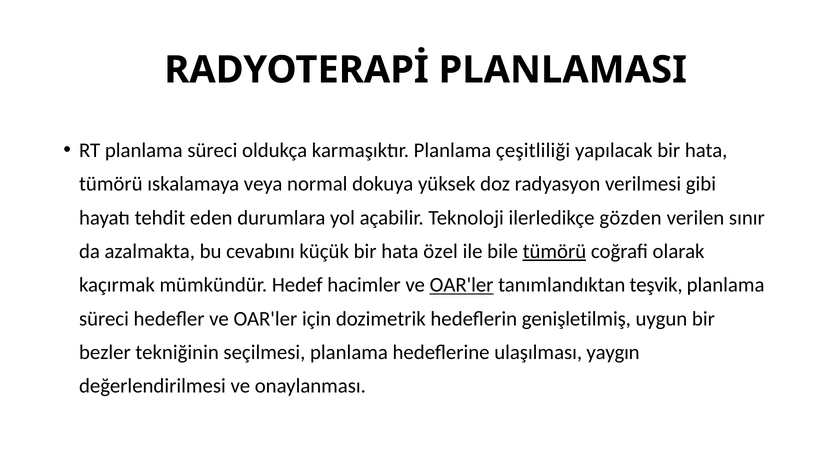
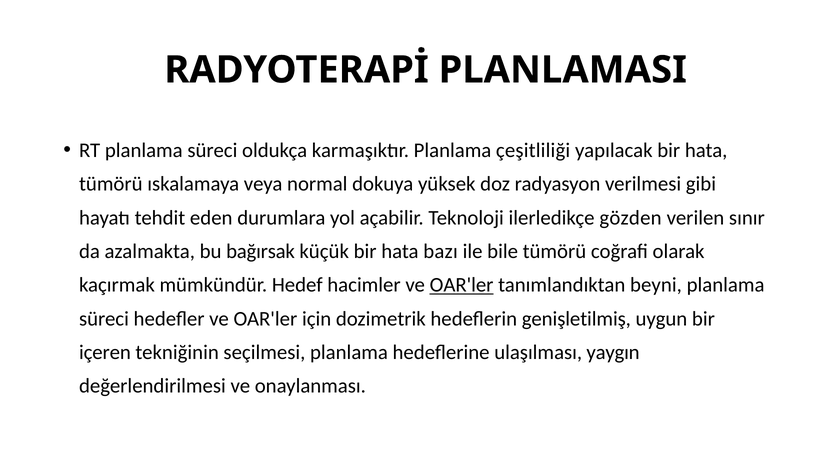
cevabını: cevabını -> bağırsak (261, 251)
özel: özel -> bazı (441, 251)
tümörü underline: present -> none (554, 251)
teşvik: teşvik -> beyni (656, 285)
bezler: bezler -> içeren (105, 352)
